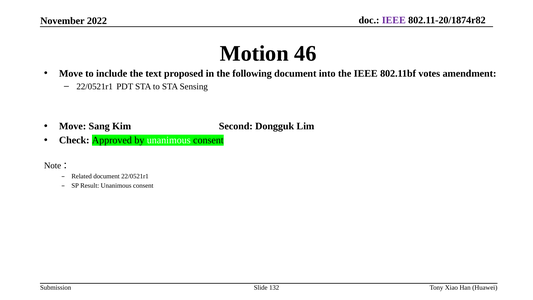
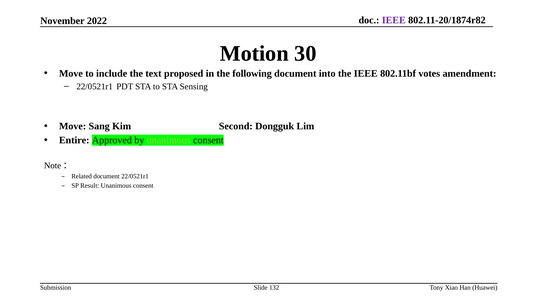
46: 46 -> 30 (305, 54)
Check: Check -> Entire (74, 140)
unanimous colour: white -> light green (169, 140)
